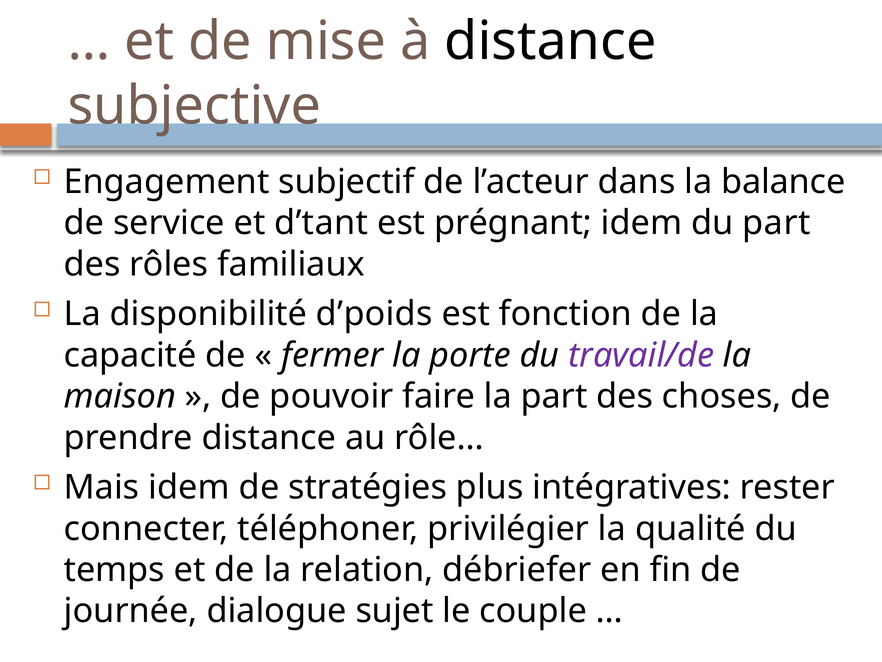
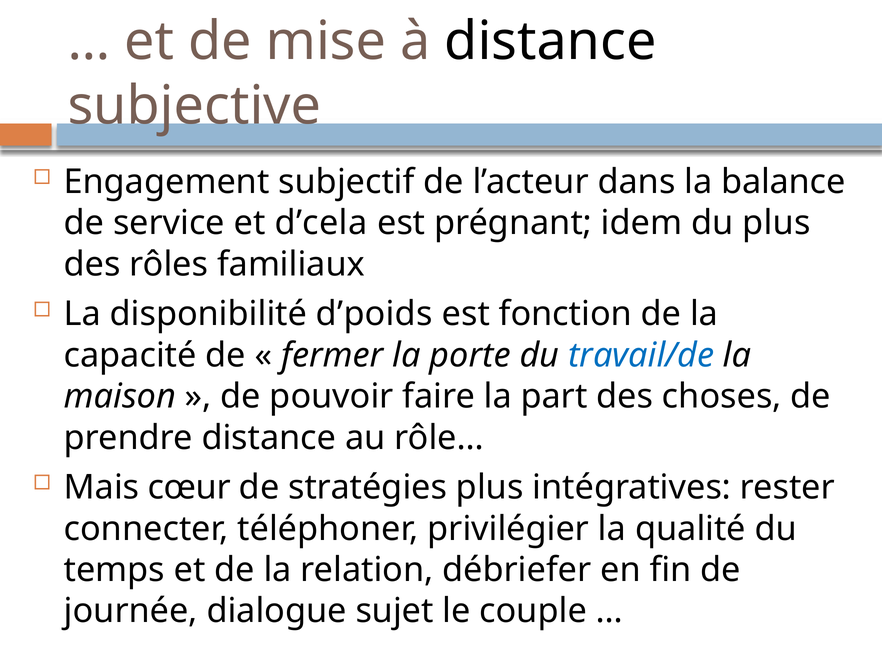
d’tant: d’tant -> d’cela (321, 223)
du part: part -> plus (776, 223)
travail/de colour: purple -> blue (641, 355)
Mais idem: idem -> cœur (189, 487)
